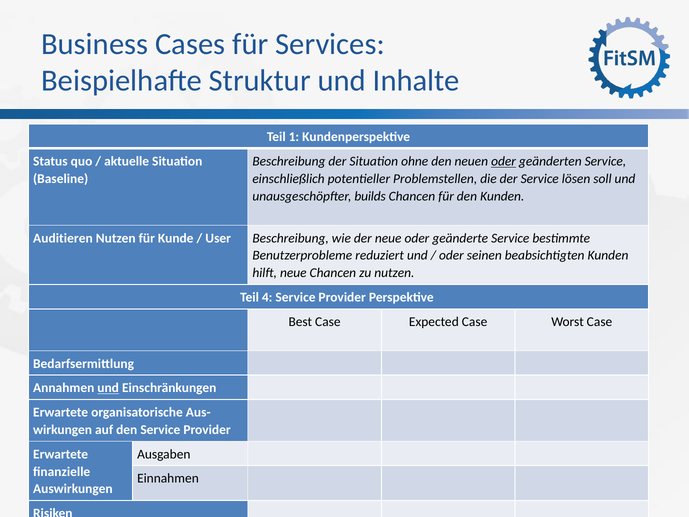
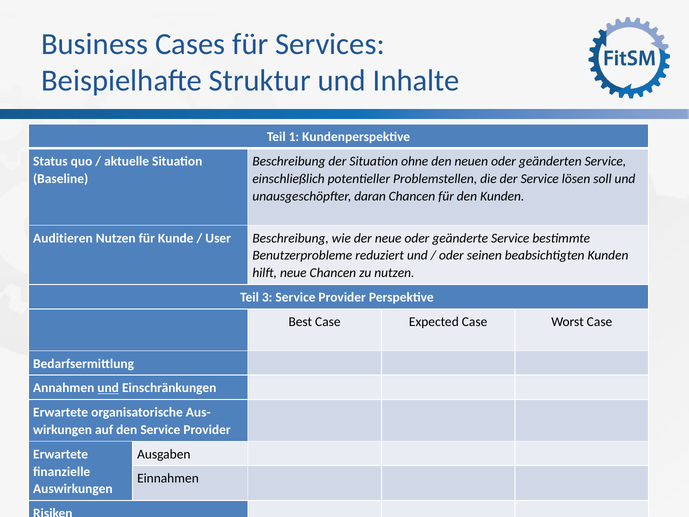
oder underline: present -> none (504, 161)
builds: builds -> daran (370, 196)
4: 4 -> 3 (267, 297)
